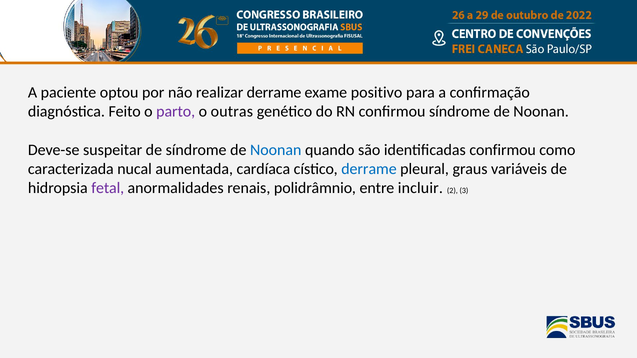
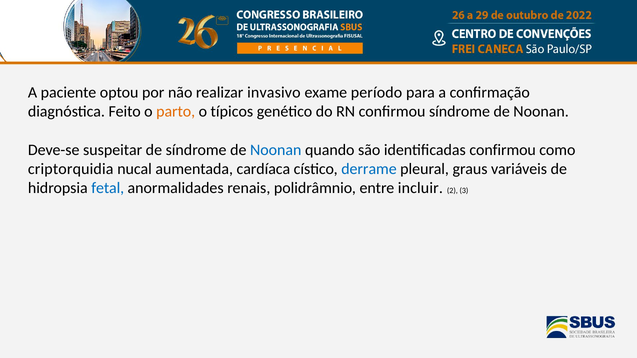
realizar derrame: derrame -> invasivo (274, 93)
positivo: positivo -> período (377, 93)
parto colour: purple -> orange (176, 112)
outras: outras -> típicos (232, 112)
caracterizada: caracterizada -> criptorquidia (71, 169)
fetal colour: purple -> blue (108, 188)
